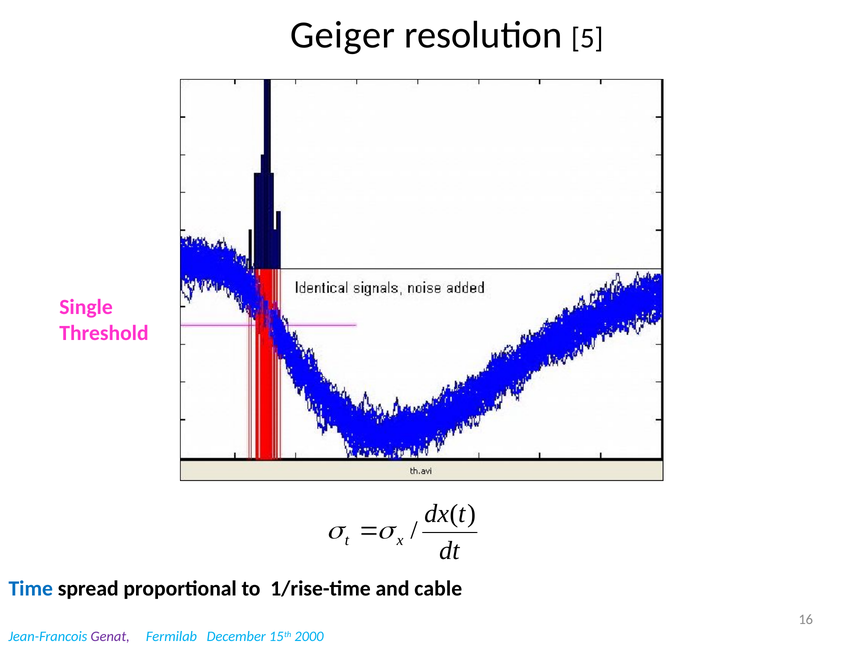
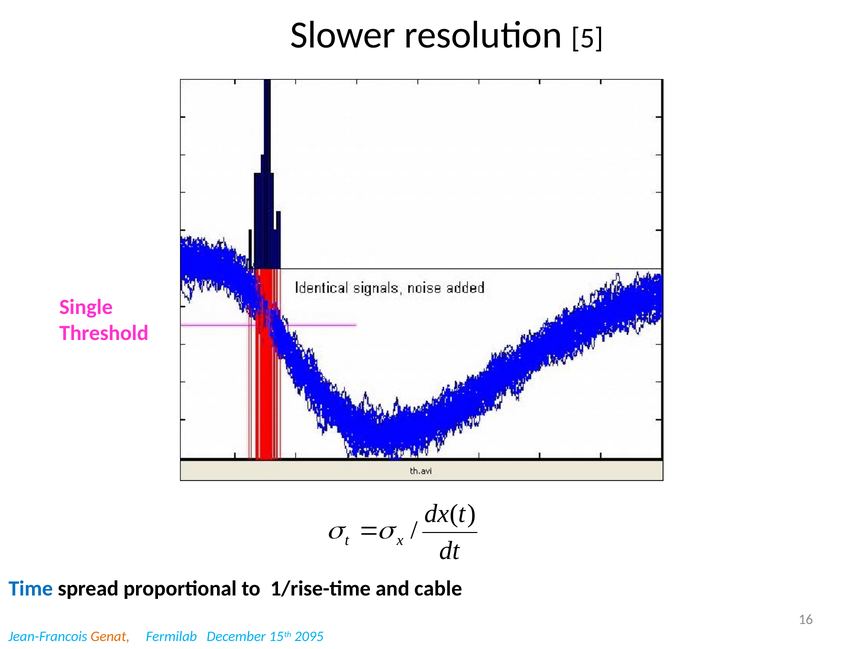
Geiger: Geiger -> Slower (343, 35)
Genat colour: purple -> orange (110, 636)
2000: 2000 -> 2095 (309, 636)
